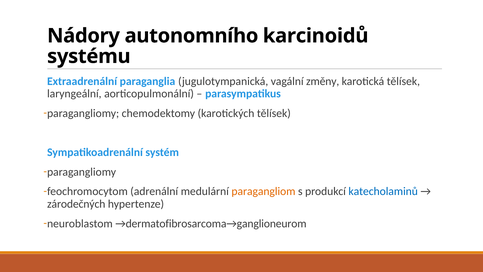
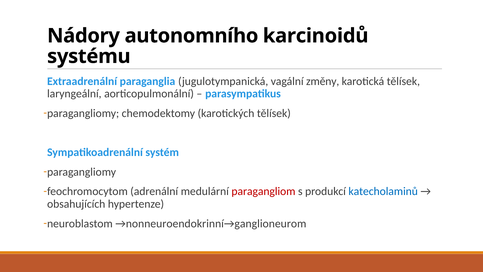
paragangliom colour: orange -> red (263, 191)
zárodečných: zárodečných -> obsahujících (76, 204)
→dermatofibrosarcoma→ganglioneurom: →dermatofibrosarcoma→ganglioneurom -> →nonneuroendokrinní→ganglioneurom (211, 223)
